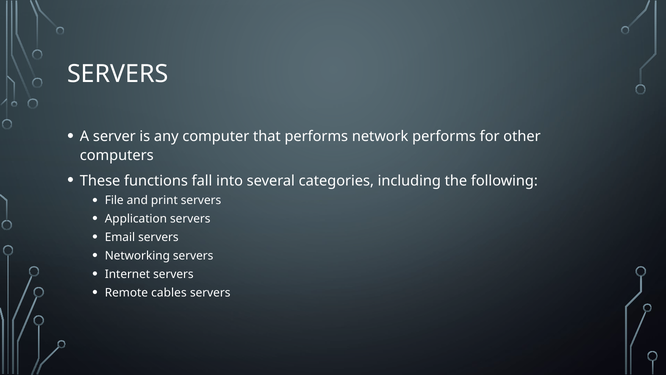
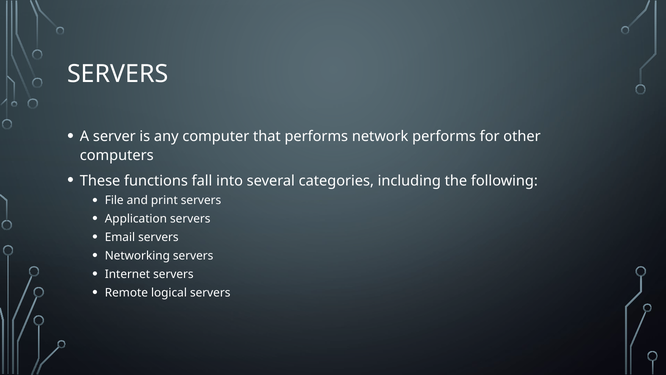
cables: cables -> logical (169, 292)
